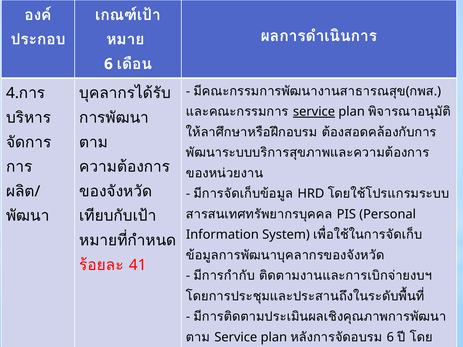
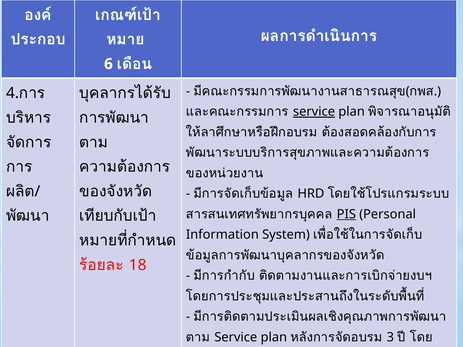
PIS underline: none -> present (346, 214)
41: 41 -> 18 (138, 265)
6: 6 -> 3 (390, 337)
